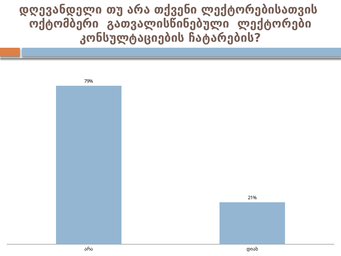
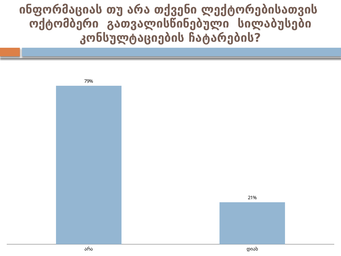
დღევანდელი: დღევანდელი -> ინფორმაციას (61, 10)
ლექტორები: ლექტორები -> სილაბუსები (275, 24)
